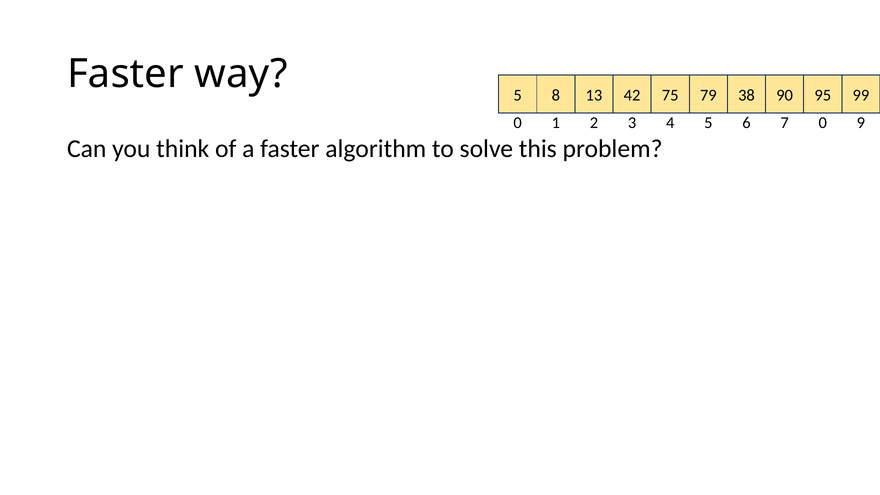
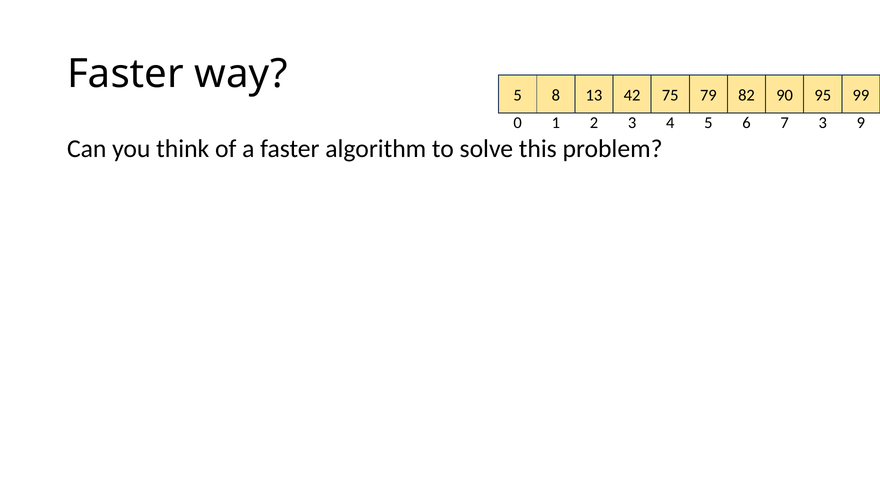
38: 38 -> 82 (746, 95)
1 0: 0 -> 3 (823, 123)
